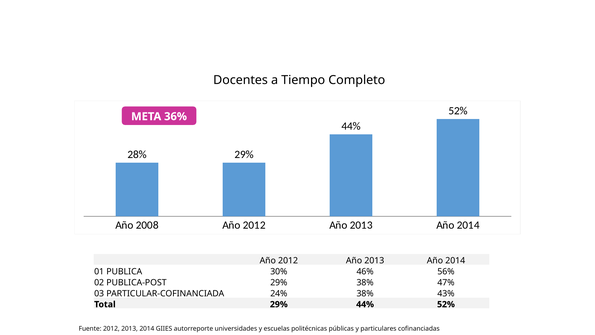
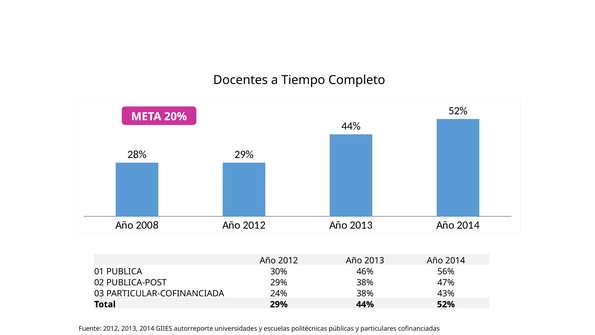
36%: 36% -> 20% (176, 116)
